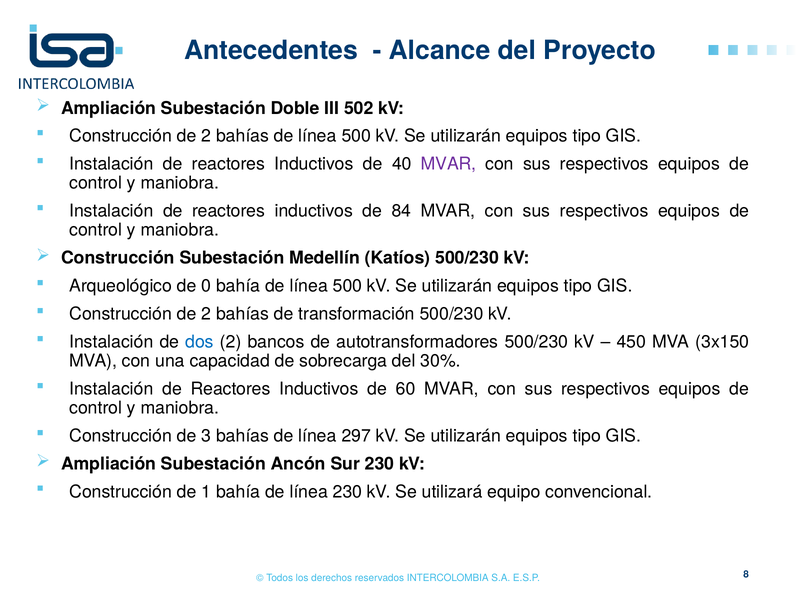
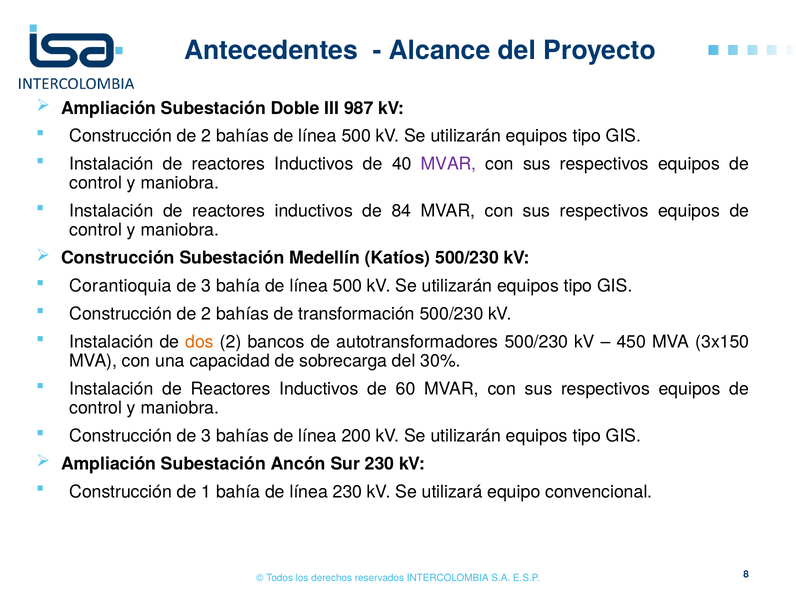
502: 502 -> 987 (359, 108)
Arqueológico: Arqueológico -> Corantioquia (121, 286)
0: 0 -> 3 (206, 286)
dos colour: blue -> orange (200, 342)
297: 297 -> 200 (356, 436)
